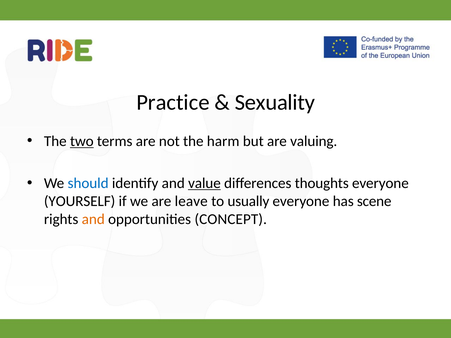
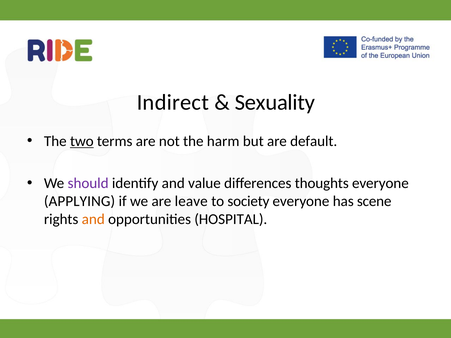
Practice: Practice -> Indirect (173, 102)
valuing: valuing -> default (314, 141)
should colour: blue -> purple (88, 183)
value underline: present -> none (204, 183)
YOURSELF: YOURSELF -> APPLYING (80, 201)
usually: usually -> society (248, 201)
CONCEPT: CONCEPT -> HOSPITAL (231, 219)
